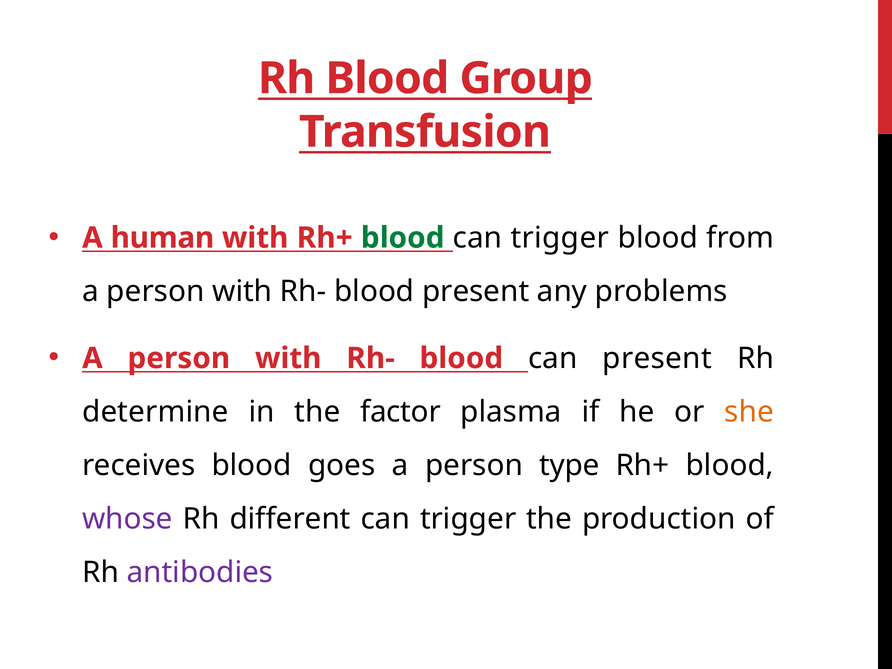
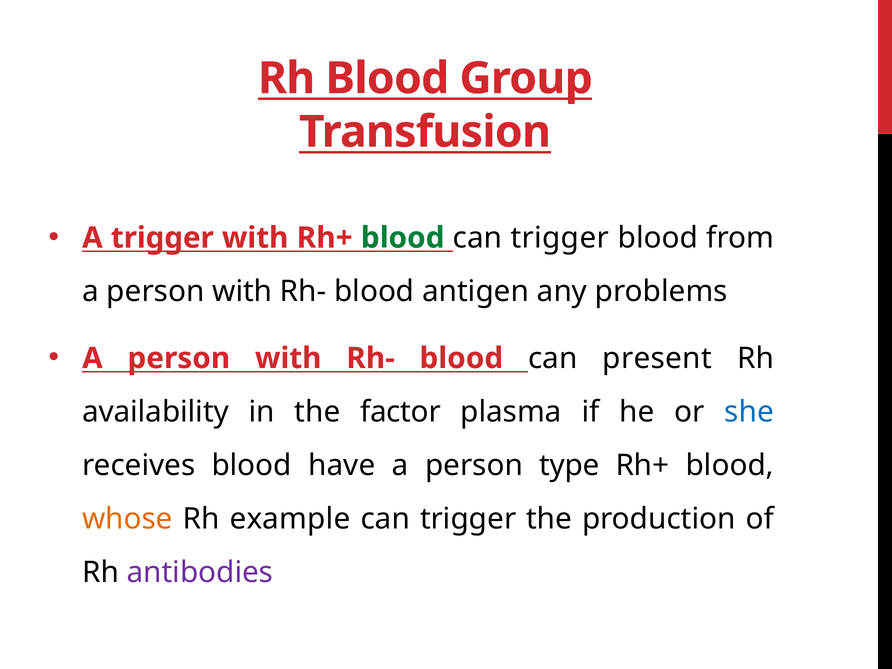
A human: human -> trigger (162, 238)
blood present: present -> antigen (476, 291)
determine: determine -> availability (155, 412)
she colour: orange -> blue (749, 412)
goes: goes -> have (342, 465)
whose colour: purple -> orange (127, 519)
different: different -> example (290, 519)
